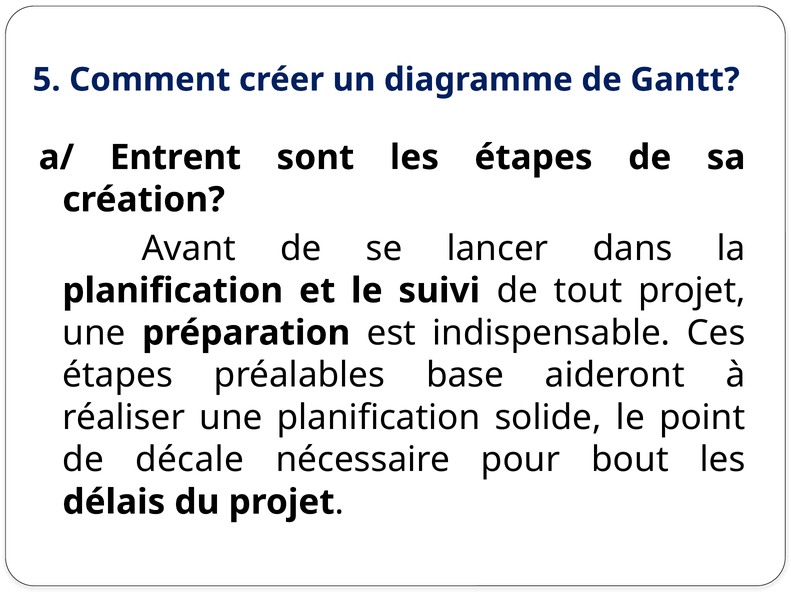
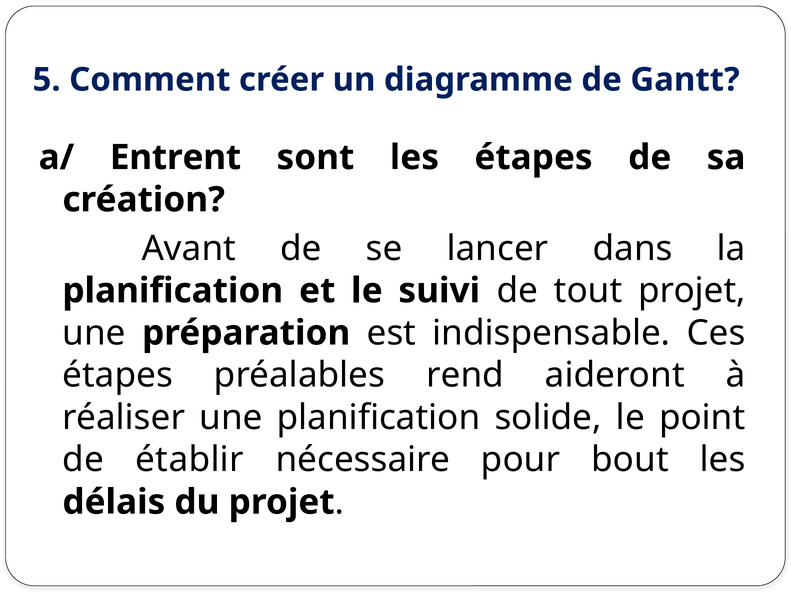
base: base -> rend (465, 375)
décale: décale -> établir (190, 459)
